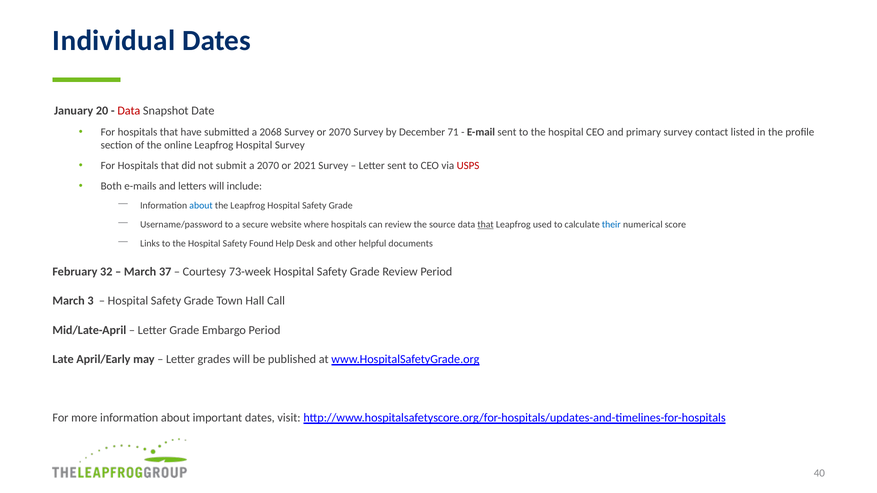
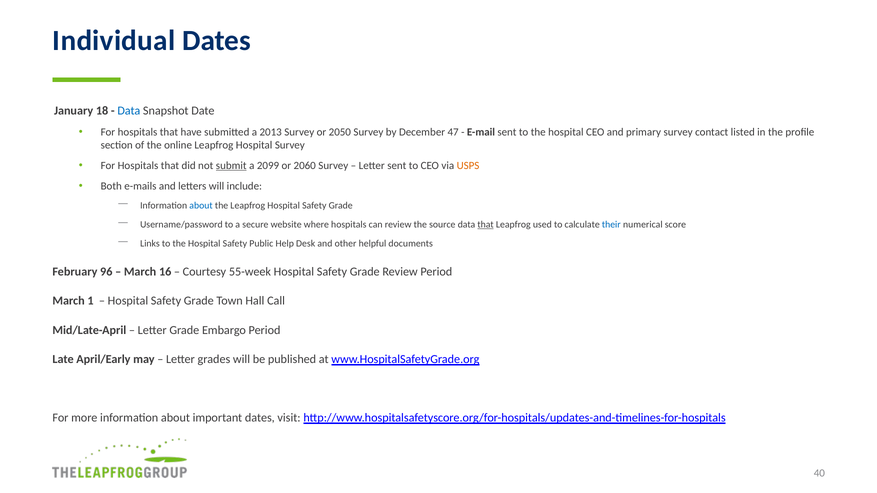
20: 20 -> 18 (102, 111)
Data colour: red -> blue (129, 111)
2068: 2068 -> 2013 (271, 132)
or 2070: 2070 -> 2050 (340, 132)
71: 71 -> 47 (453, 132)
submit underline: none -> present (231, 166)
a 2070: 2070 -> 2099 (268, 166)
2021: 2021 -> 2060 (305, 166)
USPS colour: red -> orange (468, 166)
Found: Found -> Public (261, 244)
32: 32 -> 96 (106, 272)
37: 37 -> 16 (165, 272)
73-week: 73-week -> 55-week (250, 272)
3: 3 -> 1 (90, 301)
